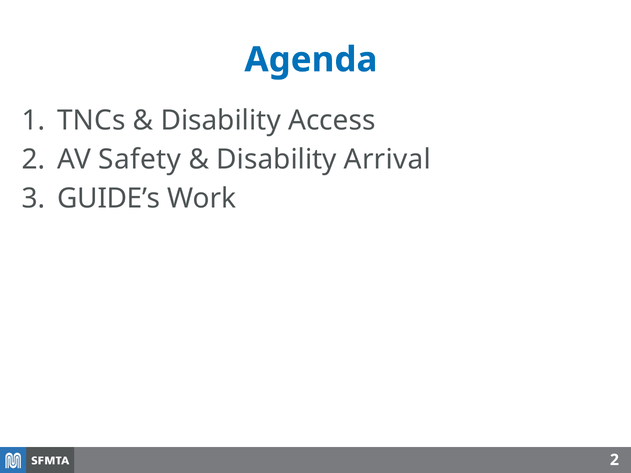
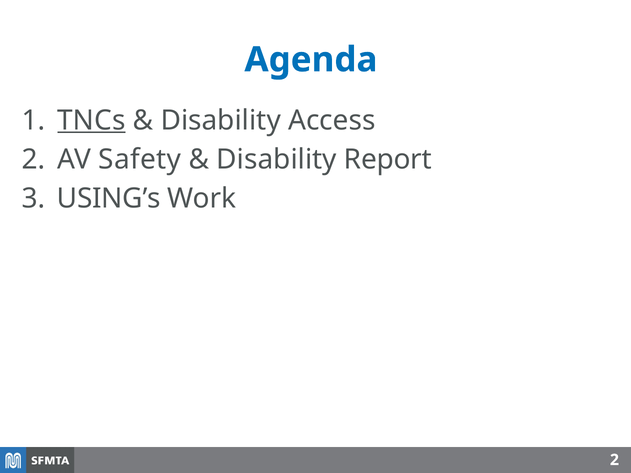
TNCs underline: none -> present (91, 120)
Arrival: Arrival -> Report (388, 159)
GUIDE’s: GUIDE’s -> USING’s (109, 198)
